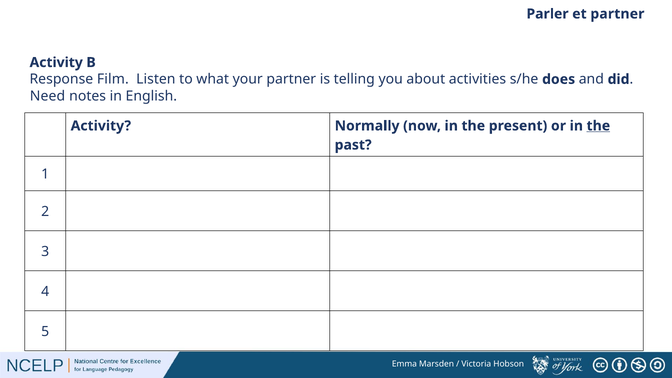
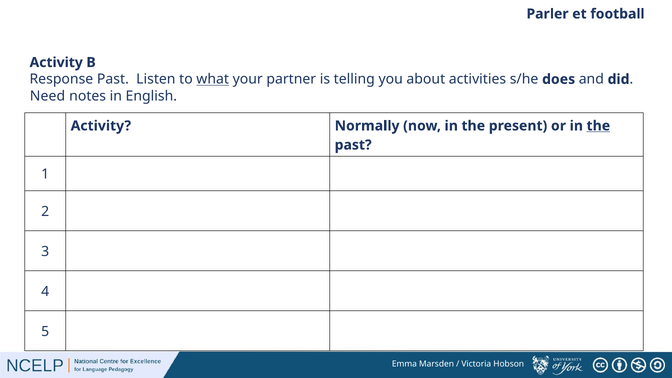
et partner: partner -> football (617, 14)
Response Film: Film -> Past (113, 79)
what underline: none -> present (213, 79)
